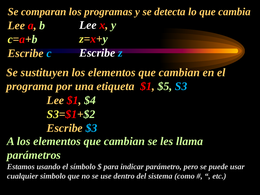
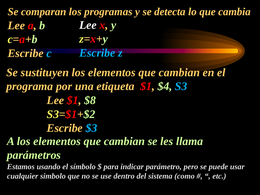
Escribe colour: white -> light blue (97, 53)
$5: $5 -> $4 (165, 86)
$4: $4 -> $8 (90, 100)
